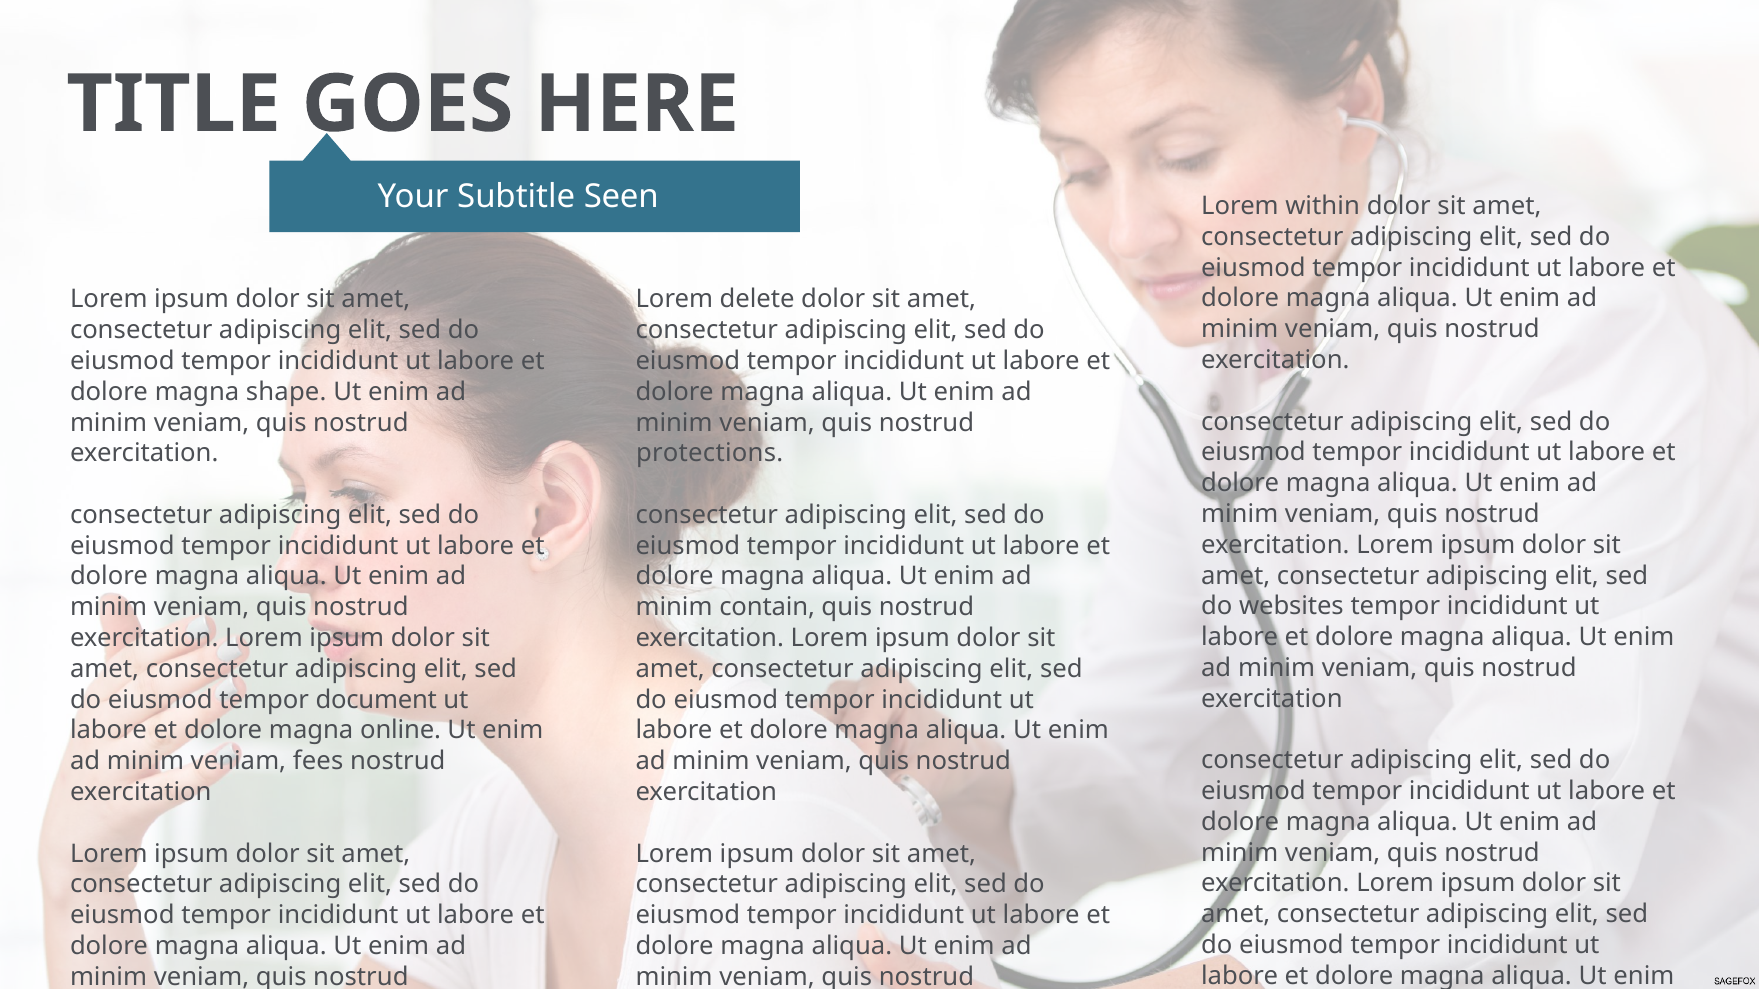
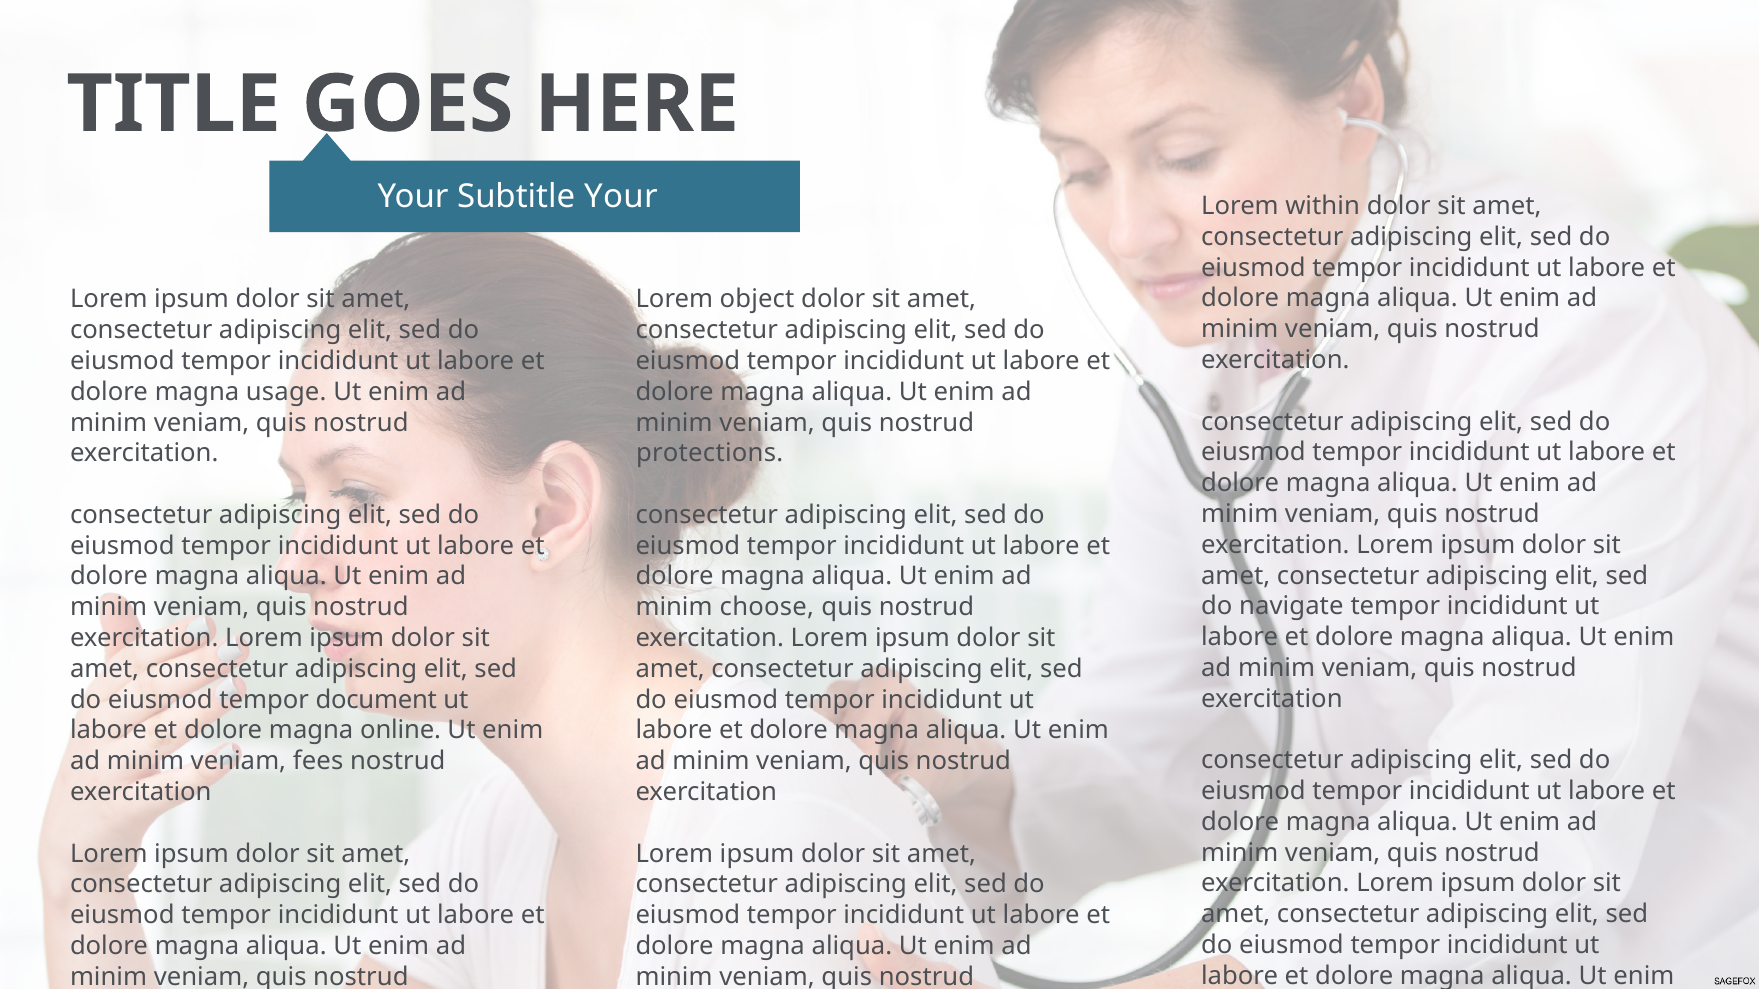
Subtitle Seen: Seen -> Your (621, 197)
delete: delete -> object (757, 300)
shape: shape -> usage (286, 392)
websites: websites -> navigate (1291, 607)
contain: contain -> choose (767, 608)
